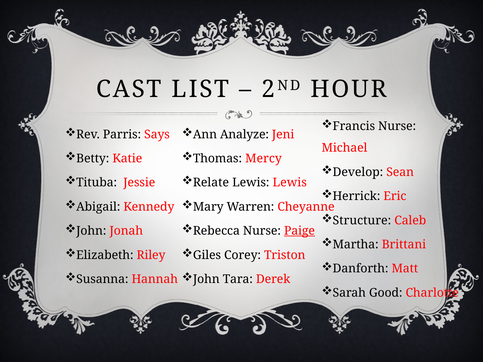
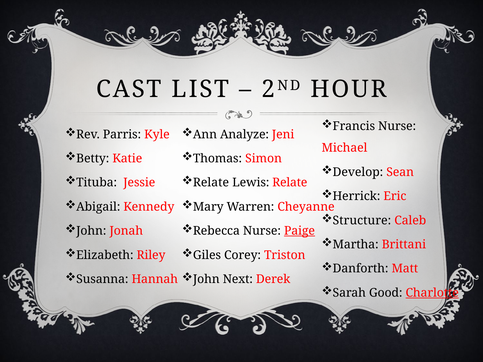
Says: Says -> Kyle (157, 134)
Mercy: Mercy -> Simon (264, 159)
Lewis Lewis: Lewis -> Relate (290, 183)
Tara: Tara -> Next (238, 279)
Charlotte underline: none -> present (432, 293)
